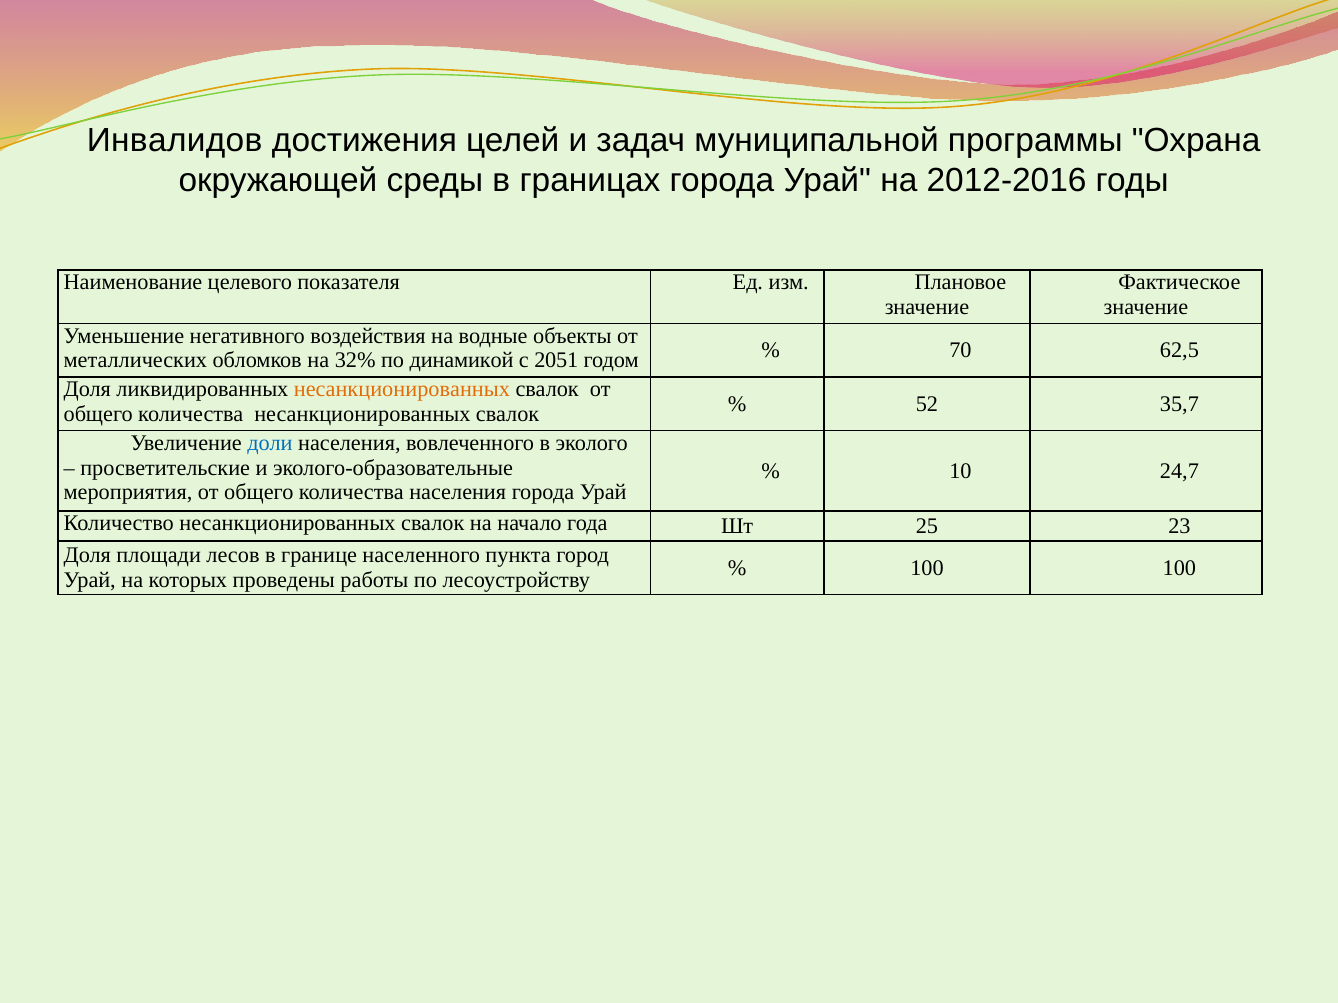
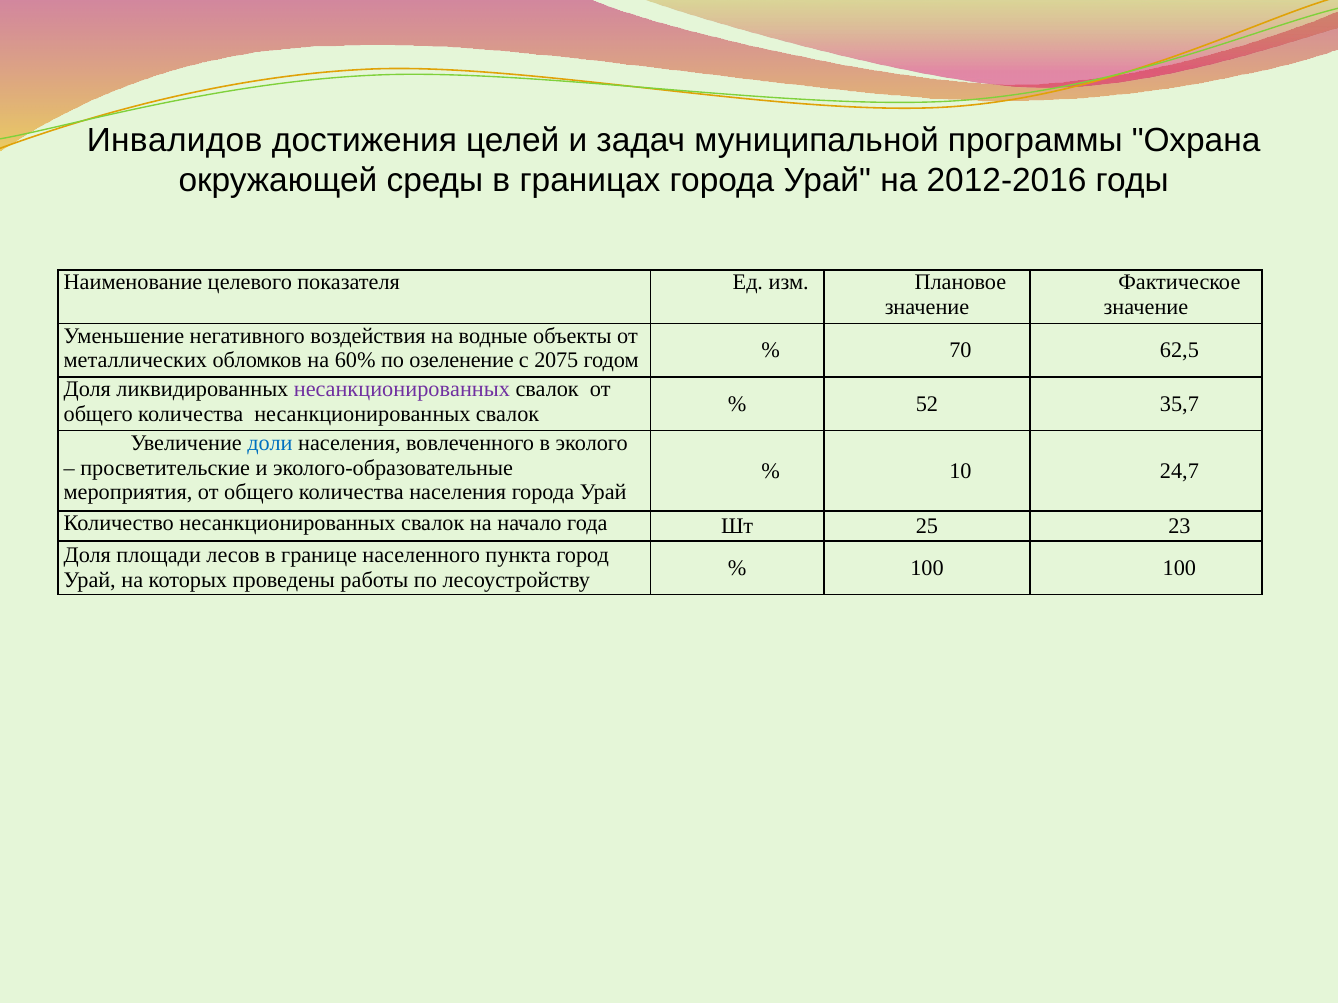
32%: 32% -> 60% (355, 361)
динамикой: динамикой -> озеленение (462, 361)
2051: 2051 -> 2075 (556, 361)
несанкционированных colour: orange -> purple (402, 390)
